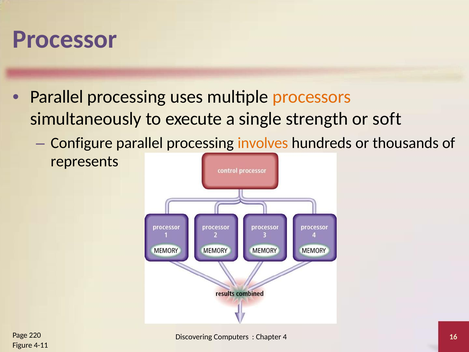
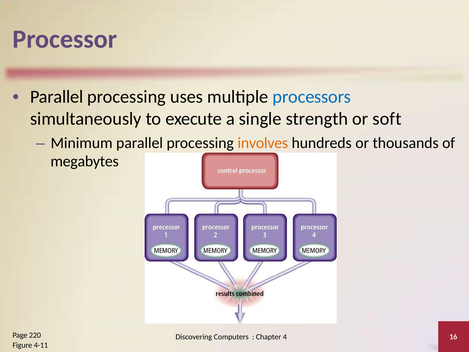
processors colour: orange -> blue (312, 97)
Configure: Configure -> Minimum (82, 143)
represents: represents -> megabytes (85, 161)
